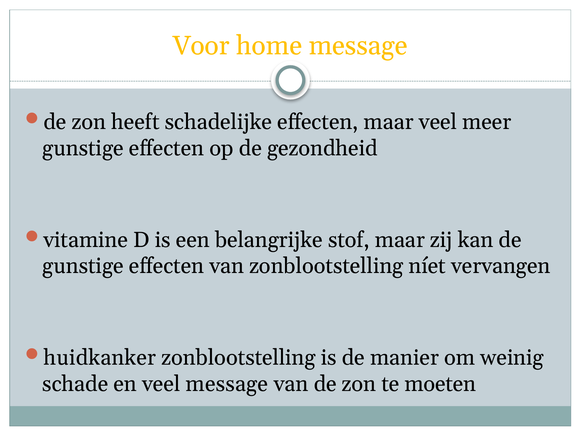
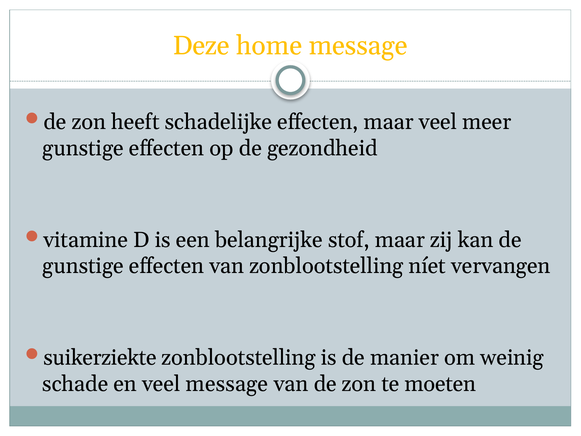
Voor: Voor -> Deze (201, 46)
huidkanker: huidkanker -> suikerziekte (100, 358)
